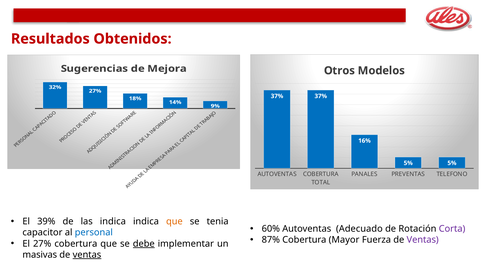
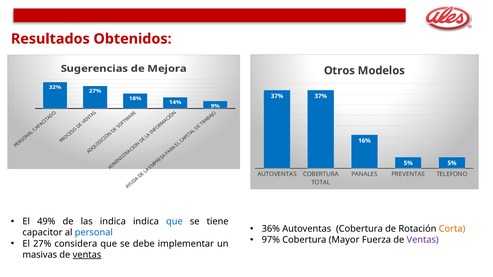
39%: 39% -> 49% (46, 222)
que colour: orange -> blue (174, 222)
tenia: tenia -> tiene (218, 222)
60%: 60% -> 36% (271, 229)
Adecuado: Adecuado -> Cobertura (359, 229)
Corta colour: purple -> orange (452, 229)
87%: 87% -> 97% (271, 240)
27% cobertura: cobertura -> considera (76, 244)
debe underline: present -> none (144, 244)
